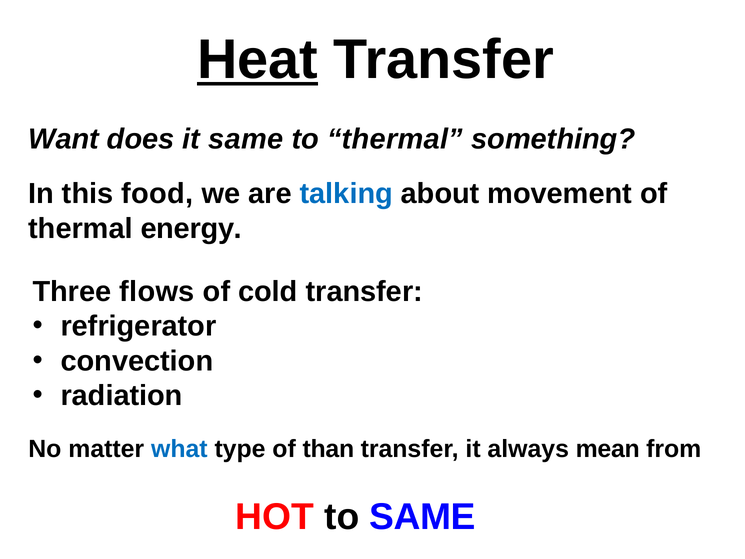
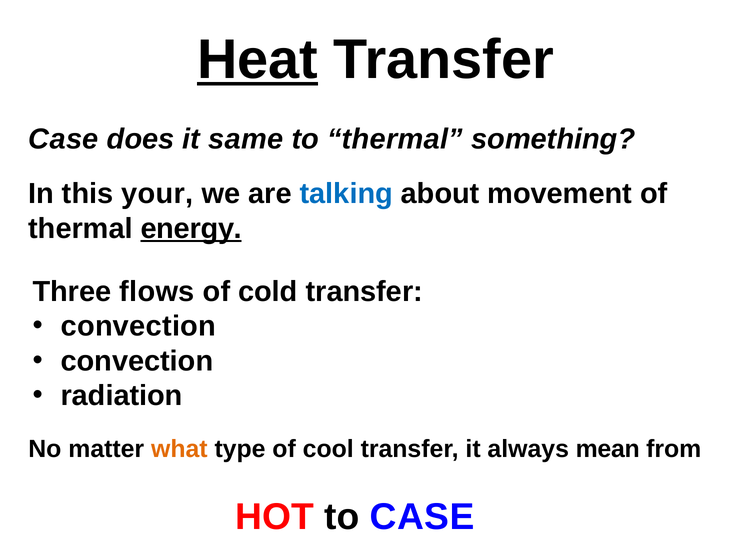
Want: Want -> Case (64, 139)
food: food -> your (157, 194)
energy underline: none -> present (191, 228)
refrigerator: refrigerator -> convection (138, 326)
what colour: blue -> orange (179, 449)
than: than -> cool (328, 449)
to SAME: SAME -> CASE (422, 517)
